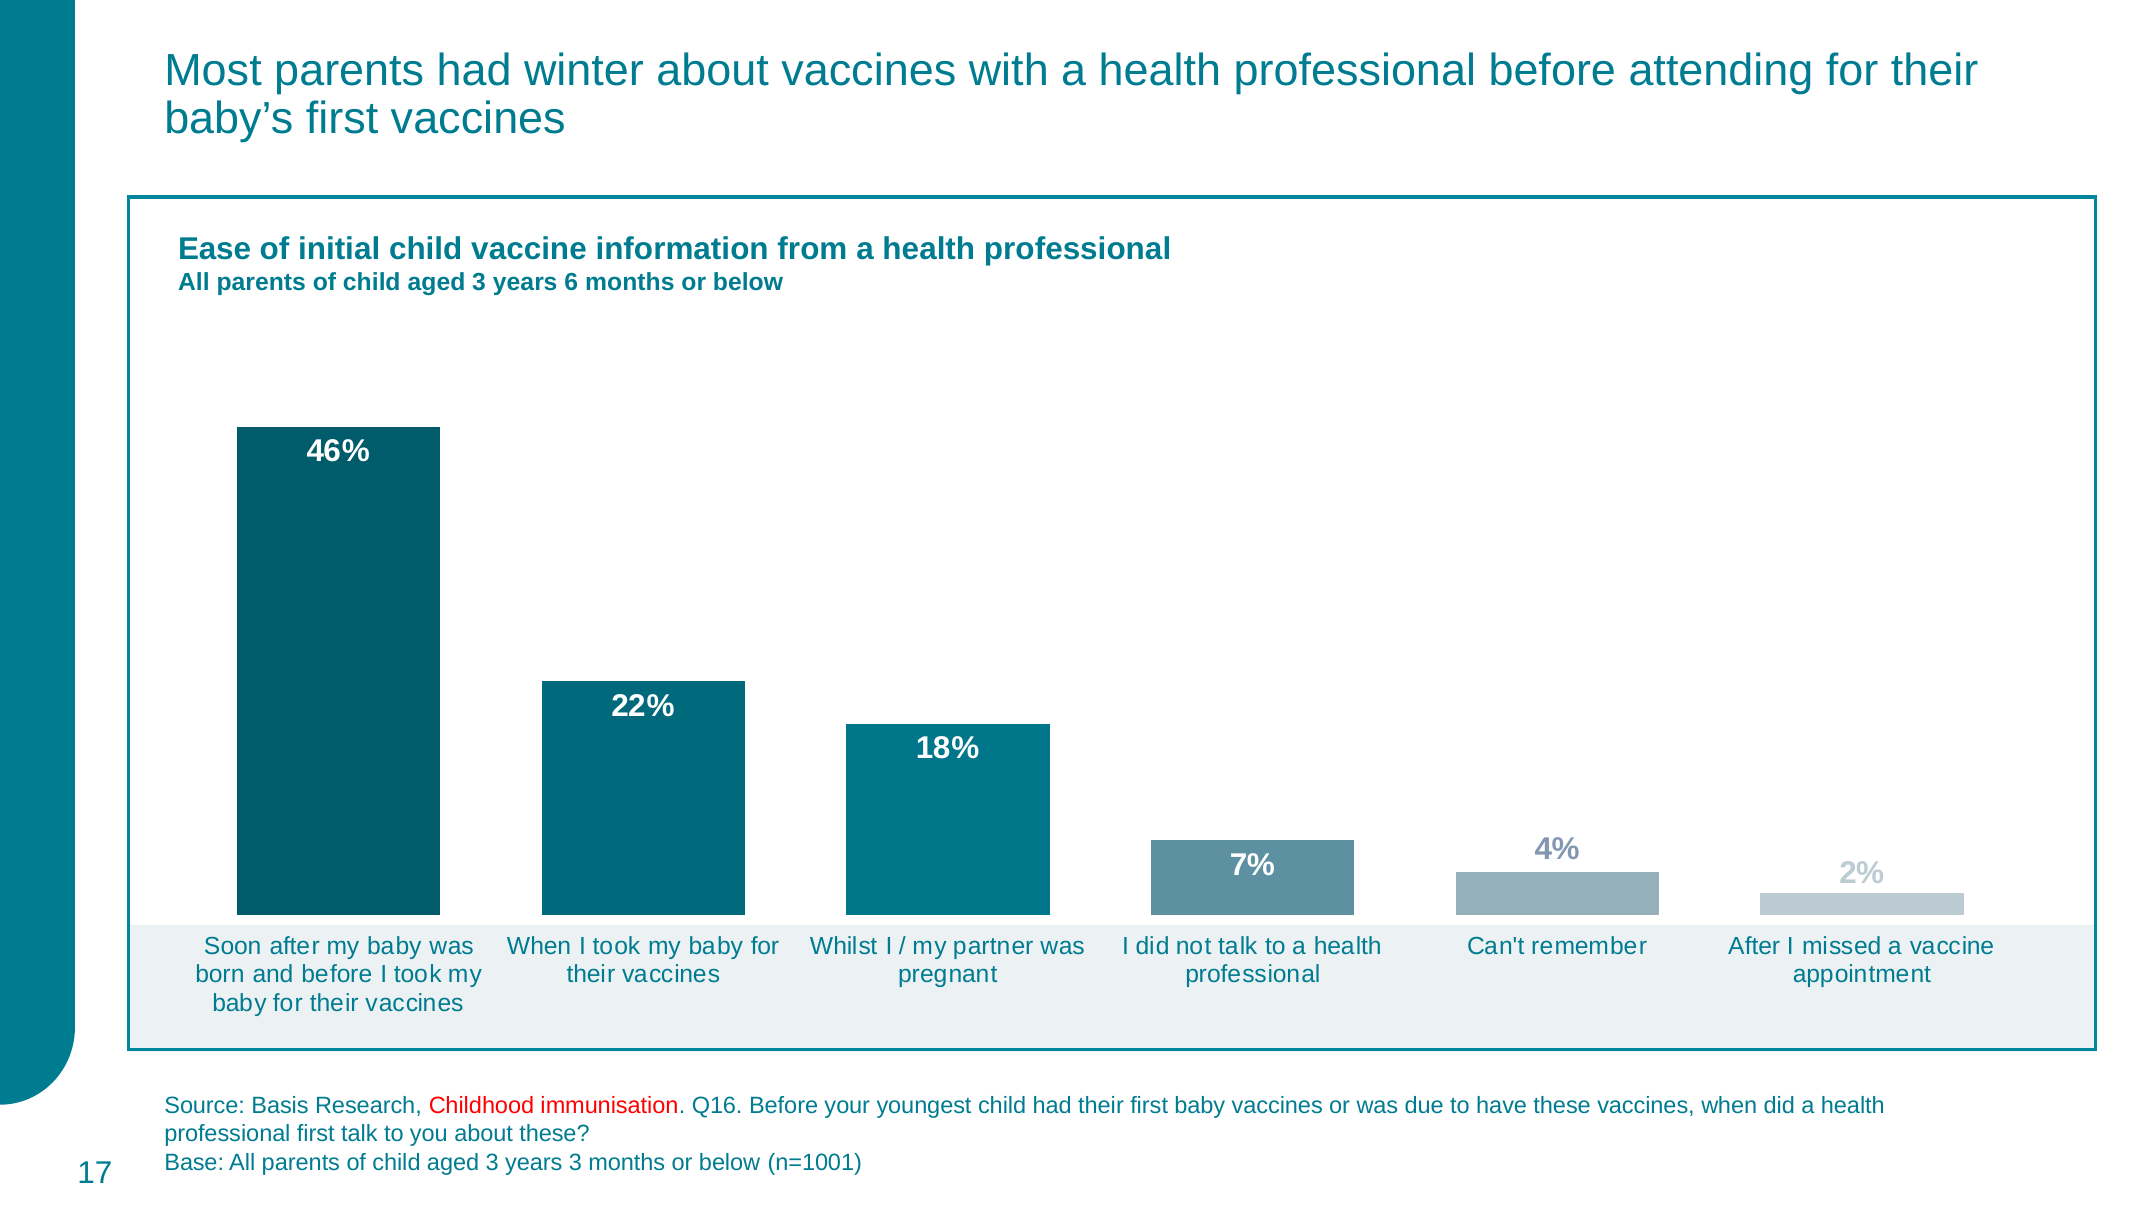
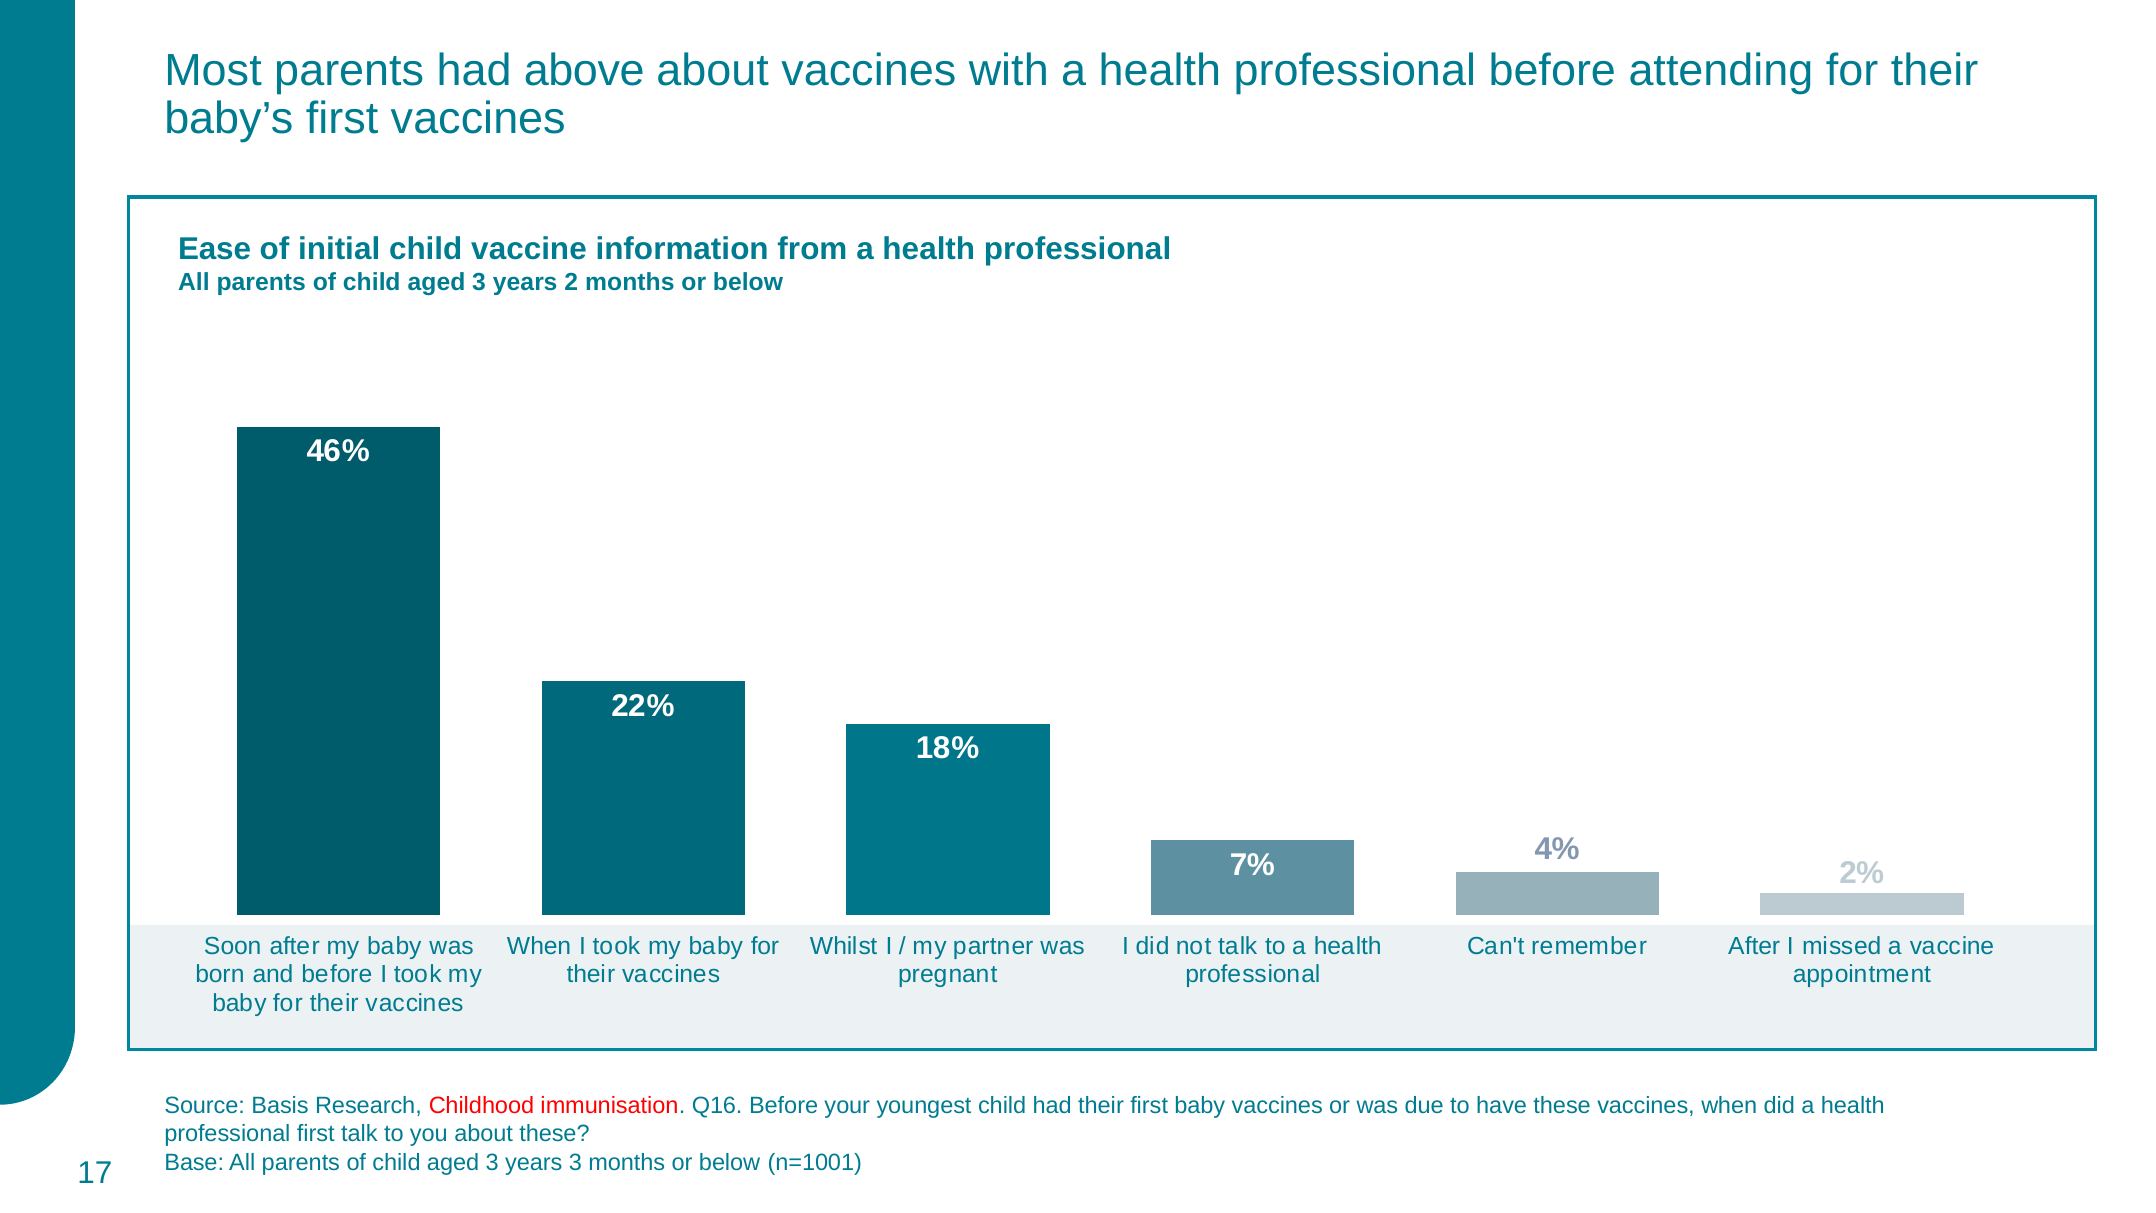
winter: winter -> above (584, 70)
6: 6 -> 2 (571, 282)
